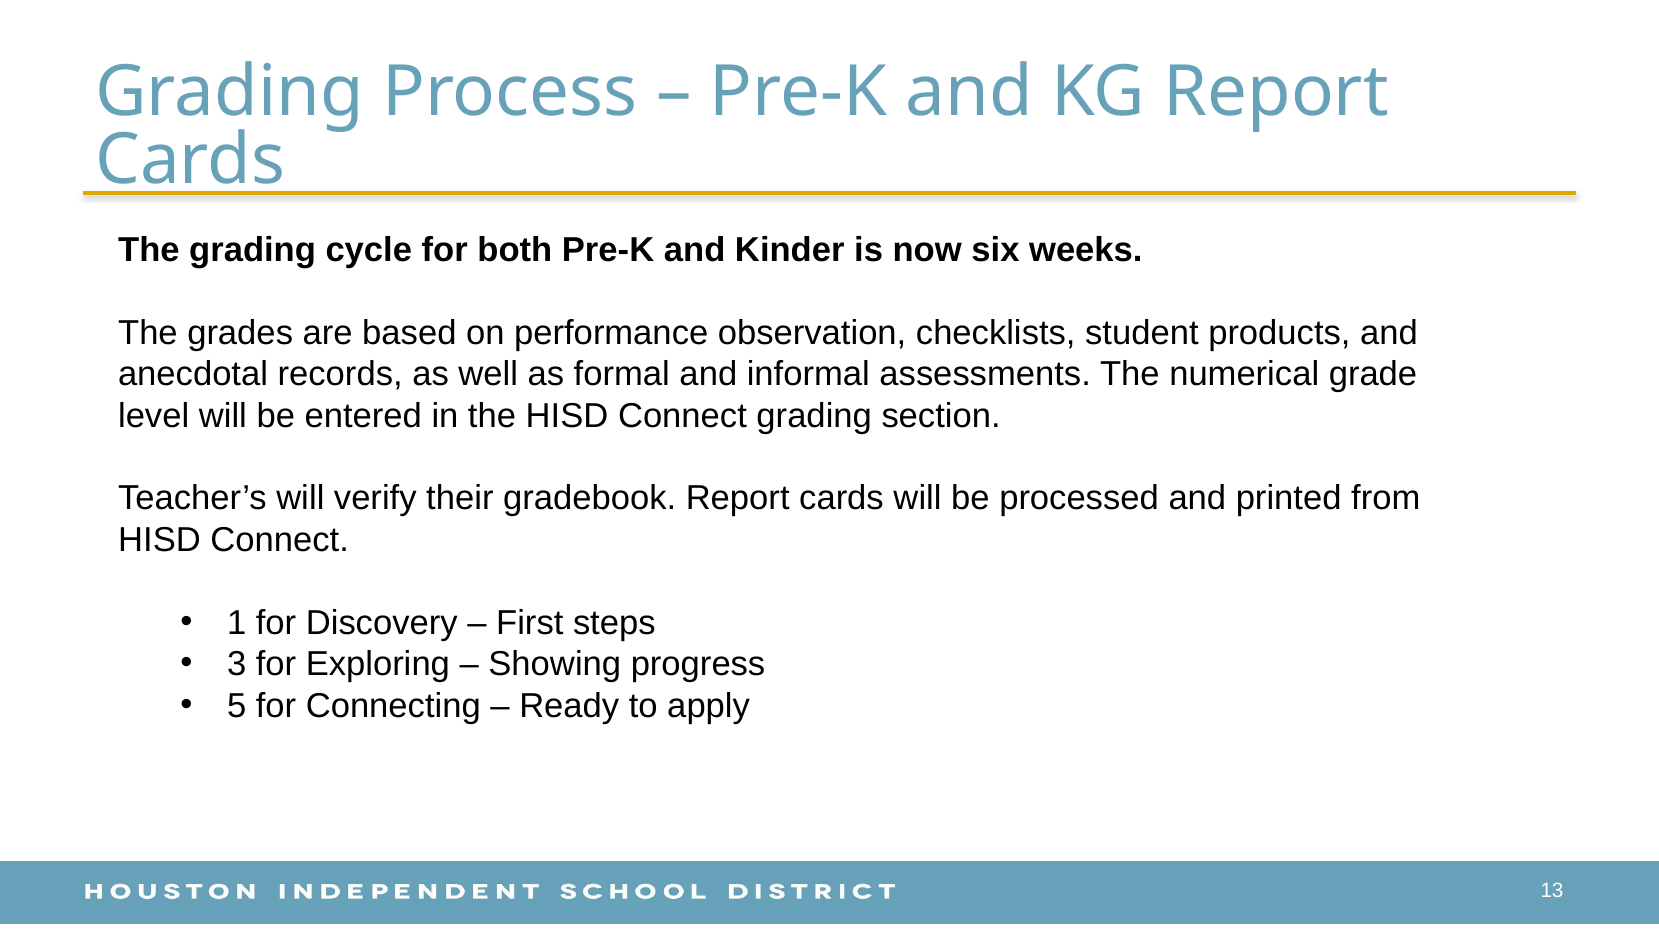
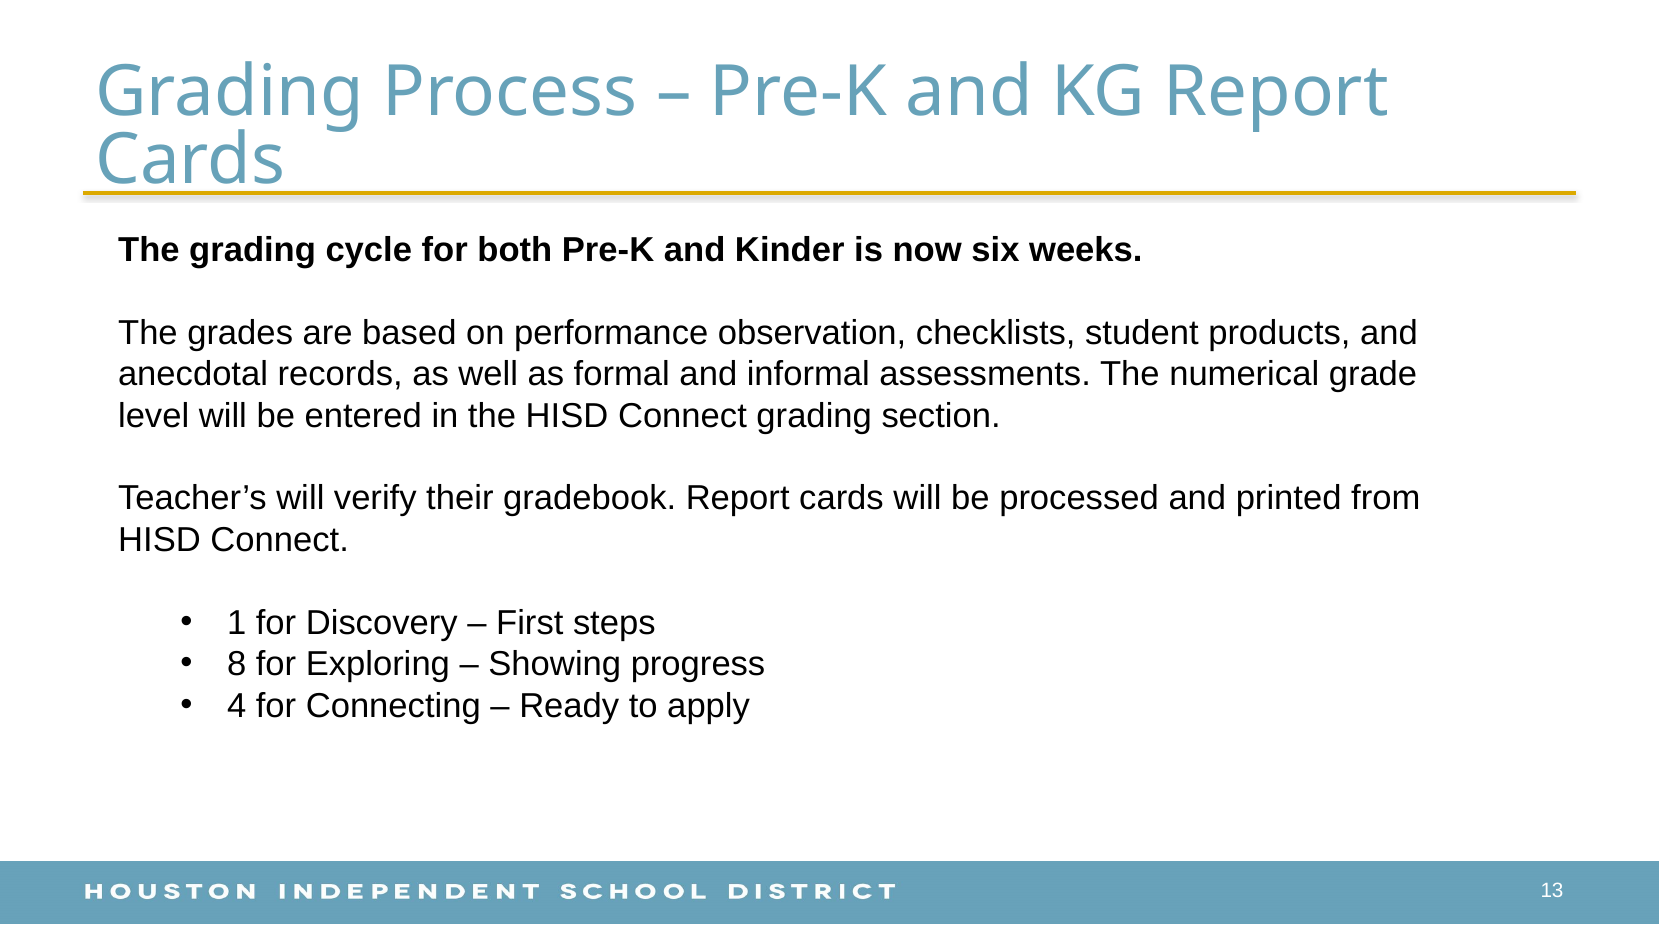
3: 3 -> 8 (237, 665)
5: 5 -> 4 (237, 706)
